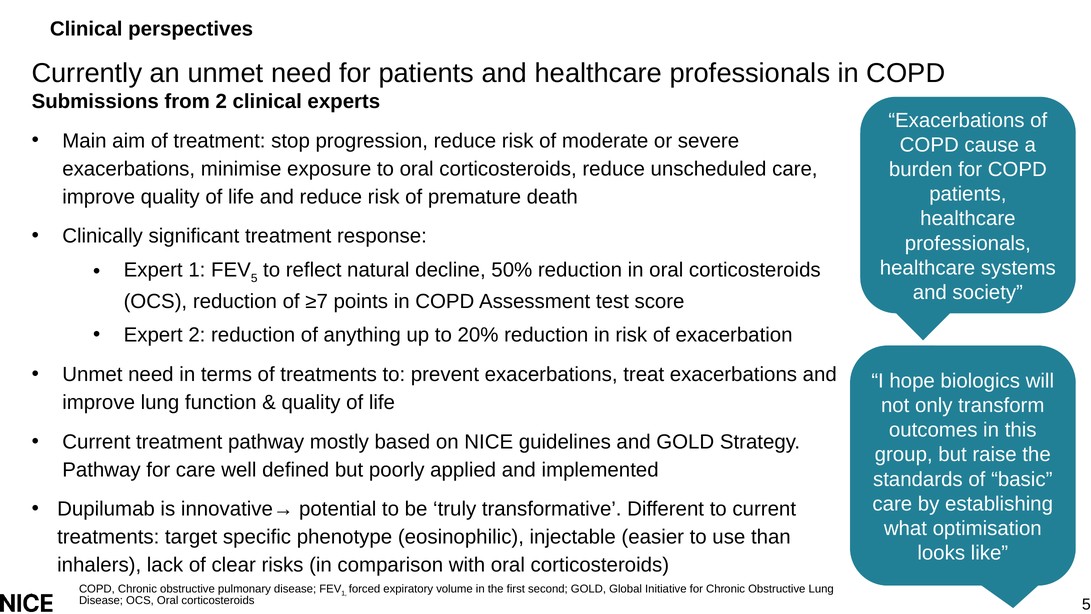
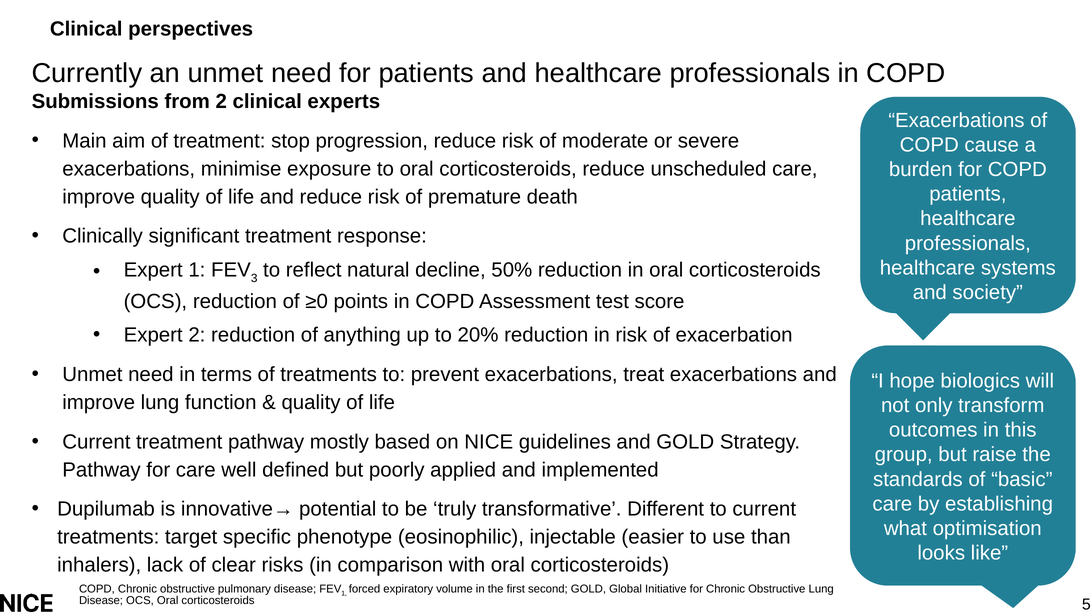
5: 5 -> 3 (254, 278)
≥7: ≥7 -> ≥0 (317, 301)
